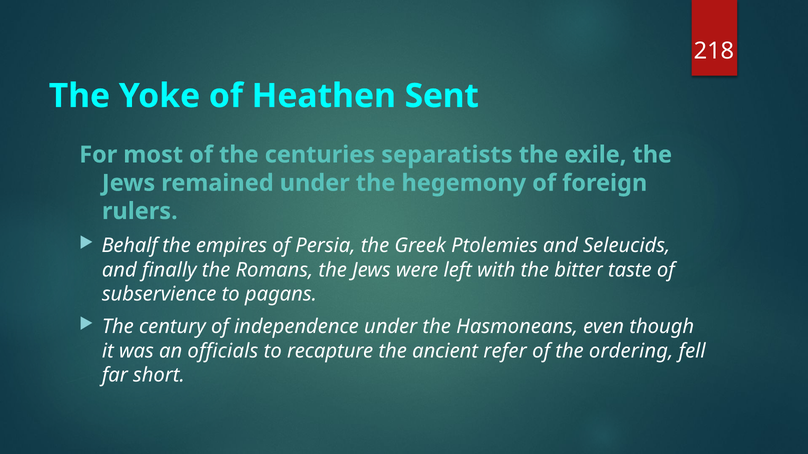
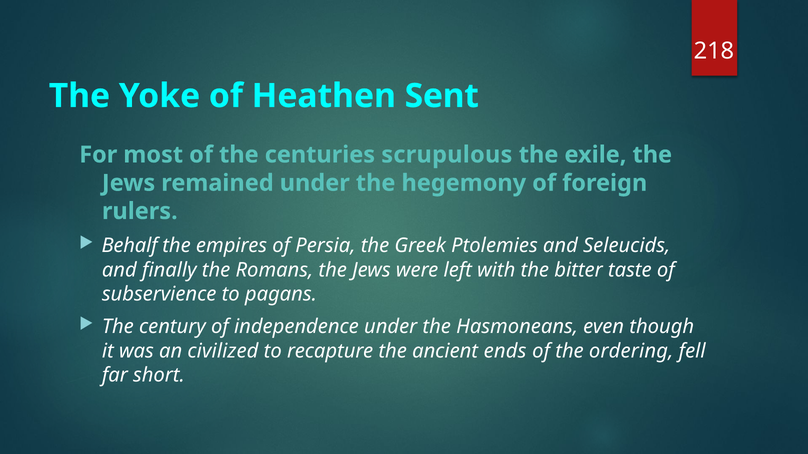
separatists: separatists -> scrupulous (447, 155)
officials: officials -> civilized (223, 351)
refer: refer -> ends (505, 351)
